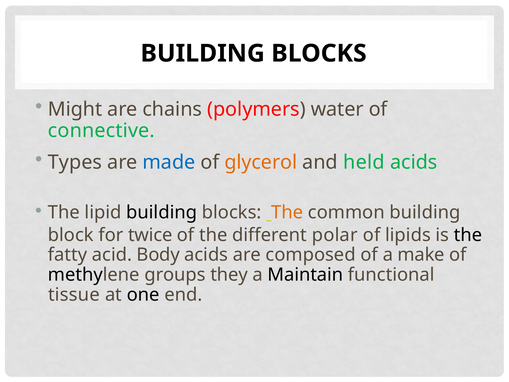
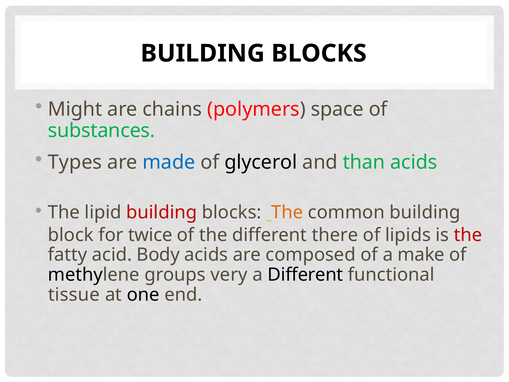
water: water -> space (337, 109)
connective: connective -> substances (102, 131)
glycerol colour: orange -> black (261, 162)
held: held -> than (364, 162)
building colour: black -> red (162, 212)
polar: polar -> there (335, 235)
the colour: black -> red (468, 235)
they: they -> very (229, 275)
a Maintain: Maintain -> Different (305, 275)
